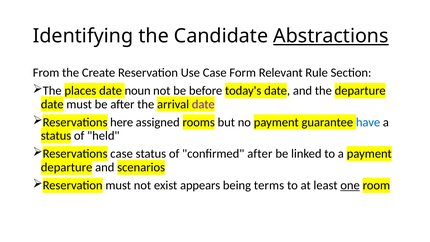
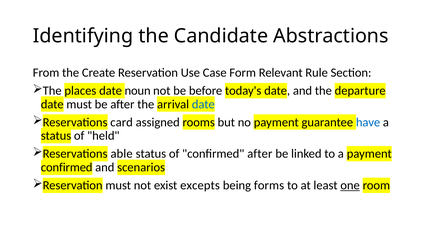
Abstractions underline: present -> none (331, 36)
date colour: purple -> blue (203, 104)
here: here -> card (122, 122)
case: case -> able (122, 154)
departure: departure -> confirmed (67, 167)
appears: appears -> excepts (200, 185)
terms: terms -> forms (269, 185)
